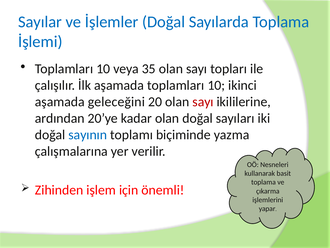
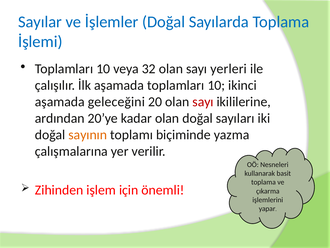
35: 35 -> 32 (149, 69)
topları: topları -> yerleri (229, 69)
sayının colour: blue -> orange (88, 135)
